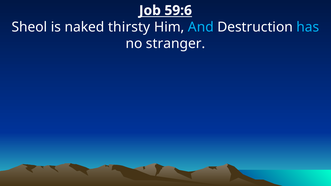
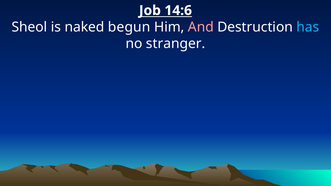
59:6: 59:6 -> 14:6 (178, 10)
thirsty: thirsty -> begun (129, 27)
And colour: light blue -> pink (201, 27)
